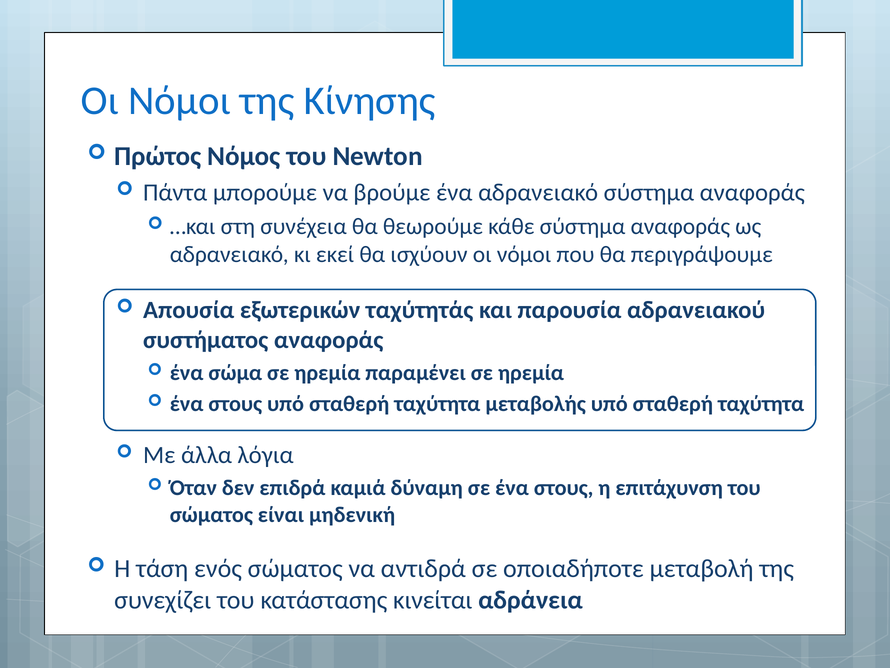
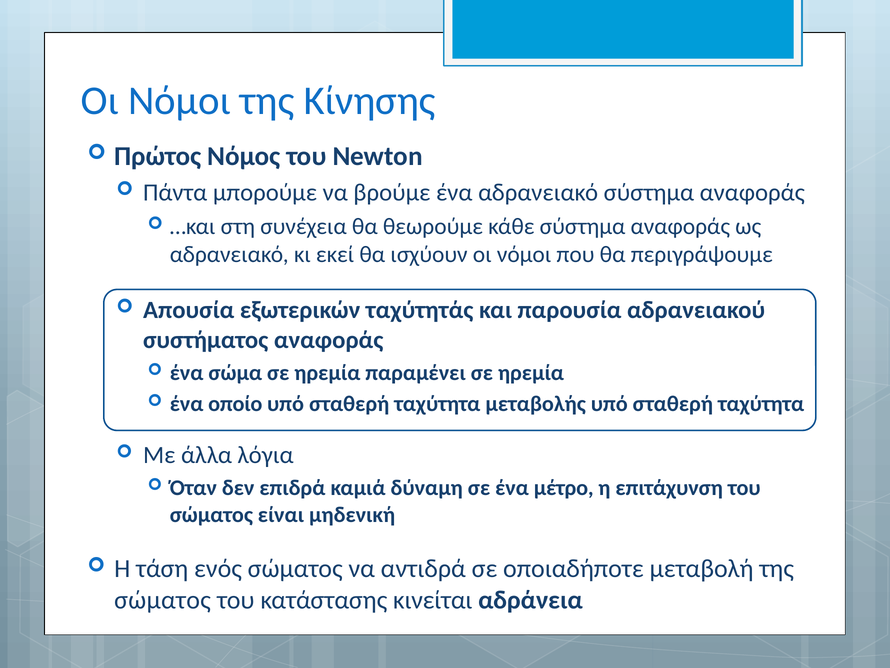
στους: στους -> οποίο (235, 404)
σε ένα στους: στους -> μέτρο (564, 488)
συνεχίζει: συνεχίζει -> σώματος (163, 600)
